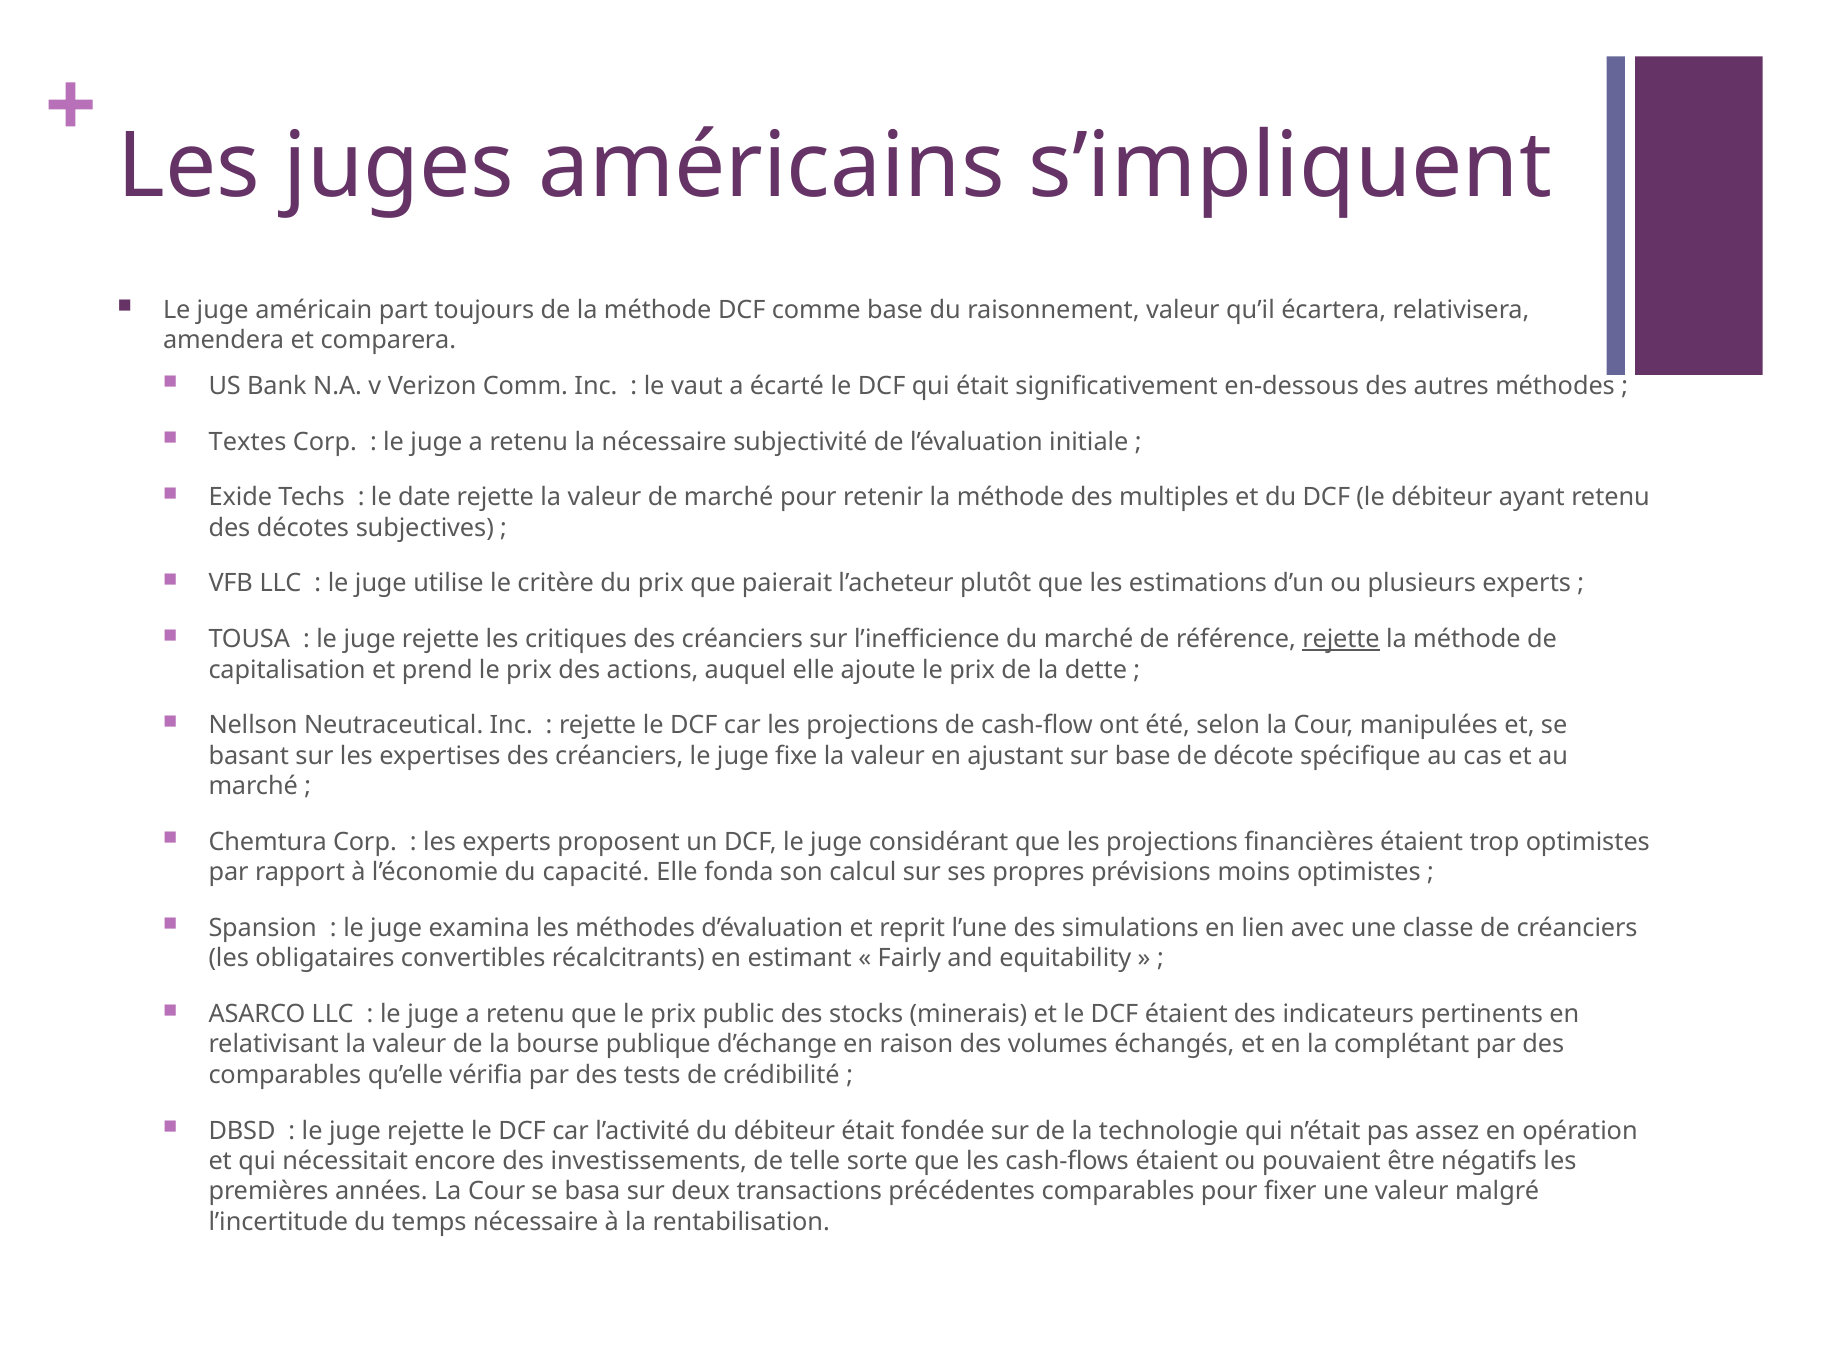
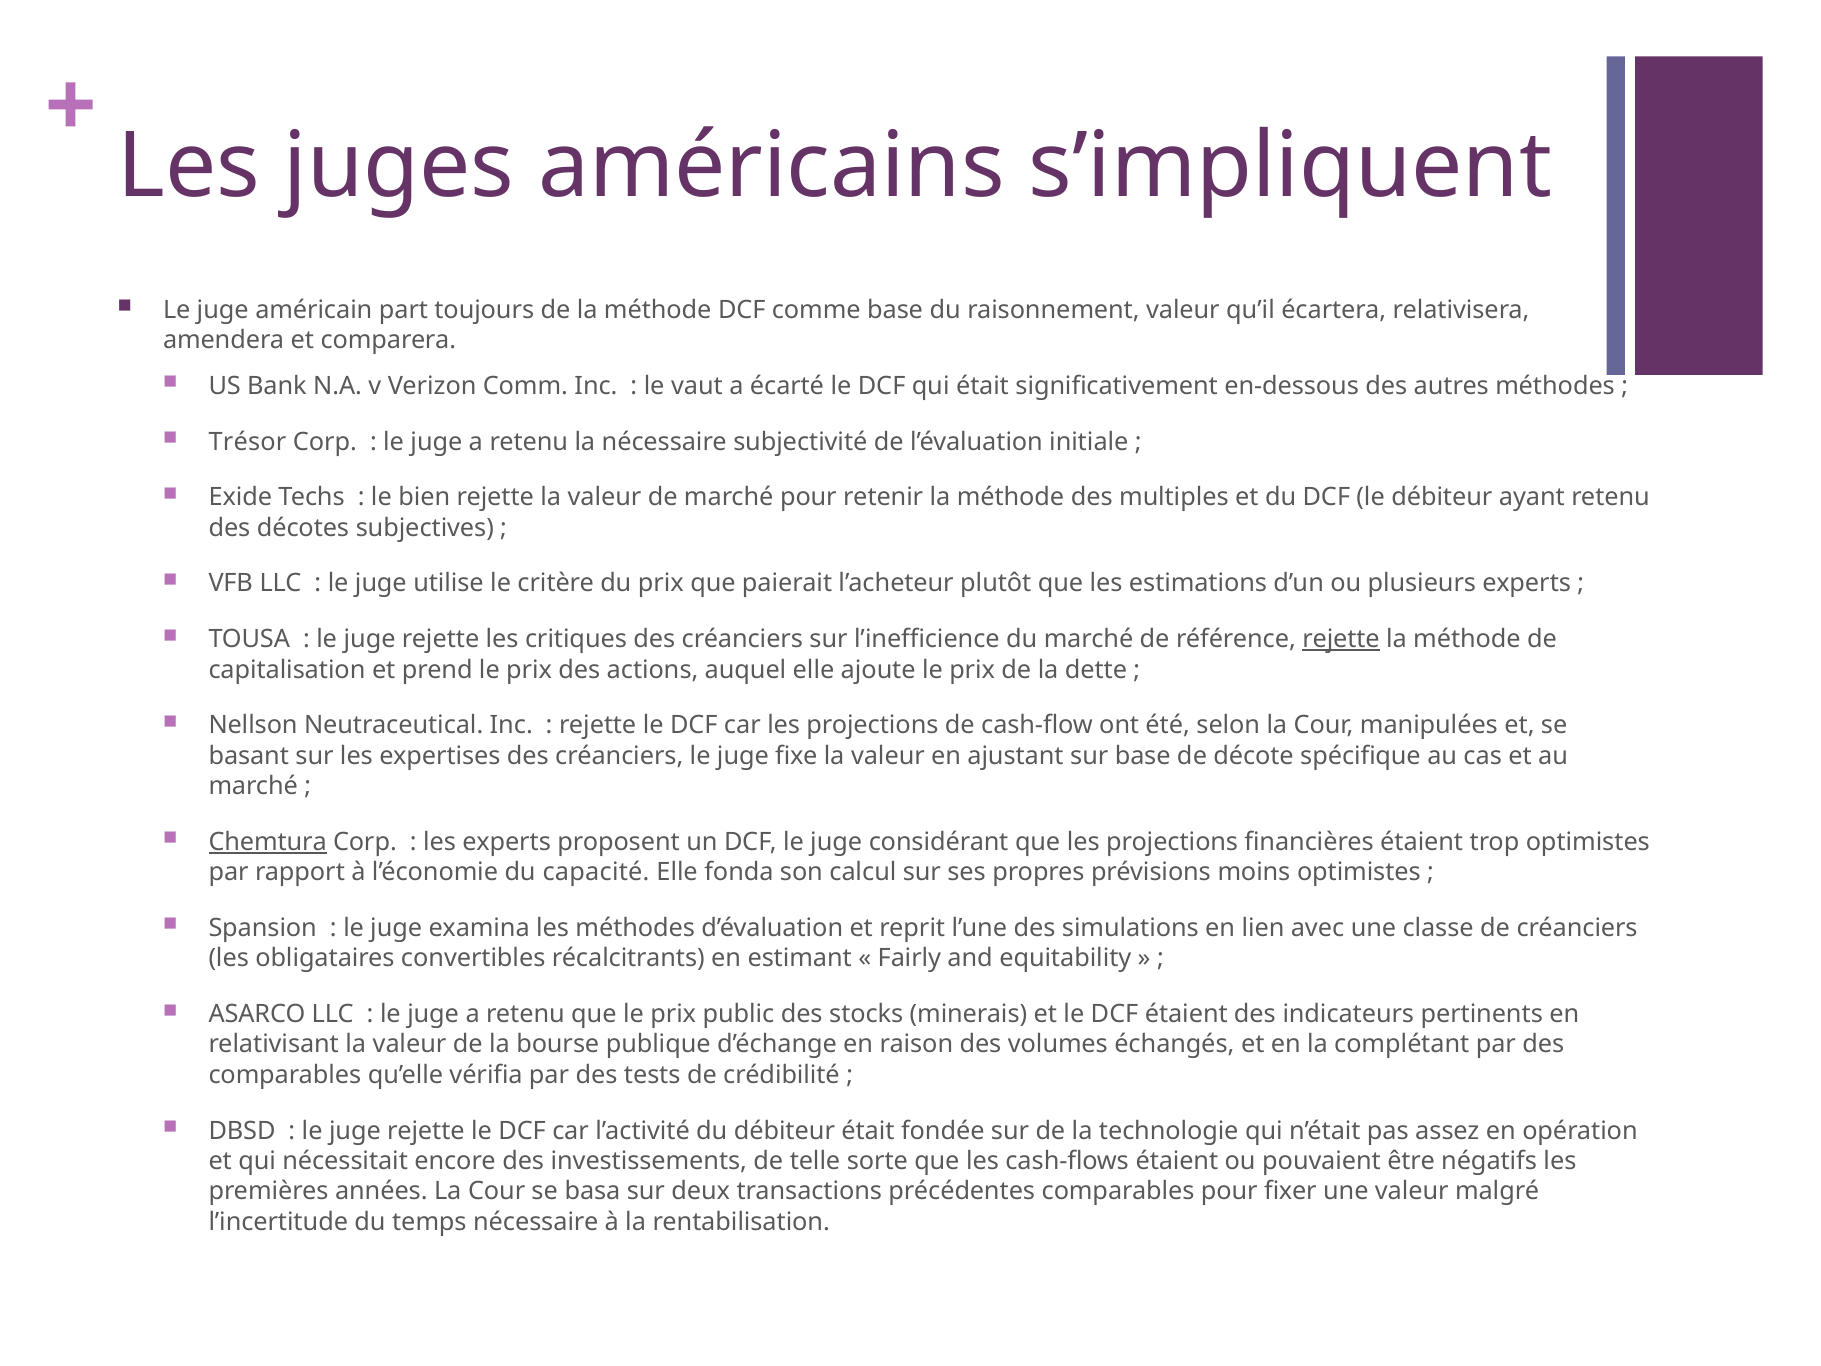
Textes: Textes -> Trésor (247, 442)
date: date -> bien (424, 497)
Chemtura underline: none -> present (268, 842)
